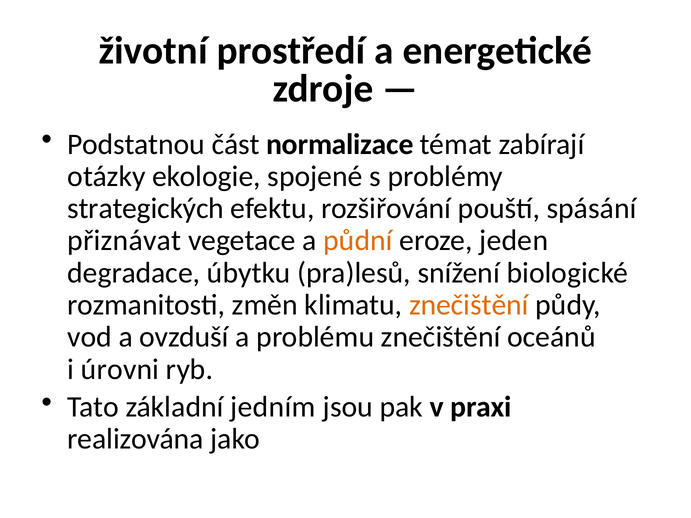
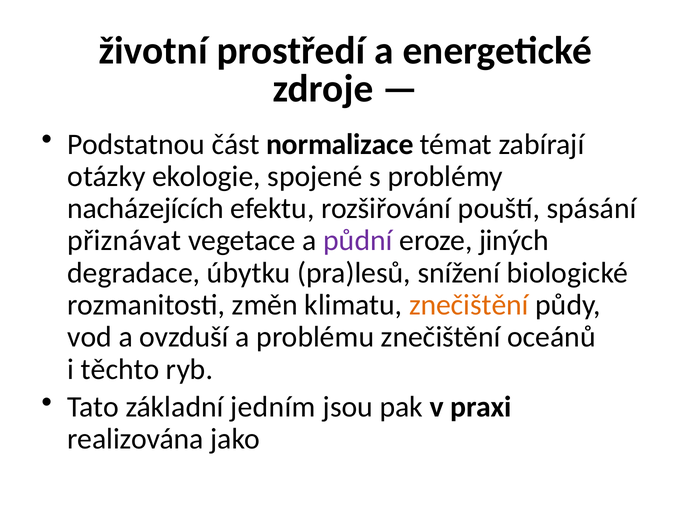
strategických: strategických -> nacházejících (146, 209)
půdní colour: orange -> purple (358, 241)
jeden: jeden -> jiných (514, 241)
úrovni: úrovni -> těchto (120, 369)
